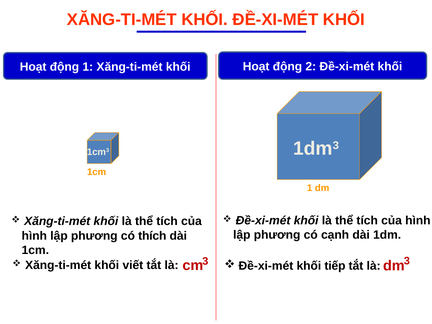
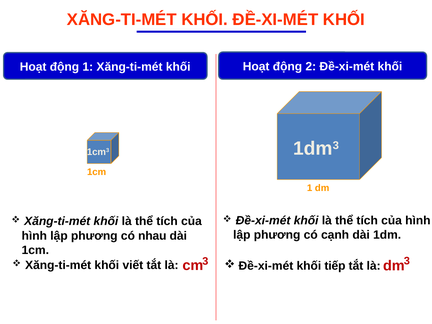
thích: thích -> nhau (152, 236)
